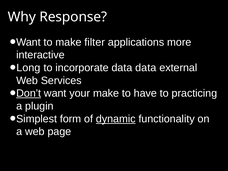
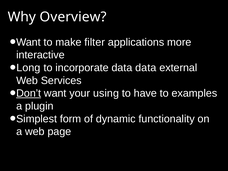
Response: Response -> Overview (73, 17)
your make: make -> using (106, 93)
practicing: practicing -> examples (194, 93)
dynamic underline: present -> none (116, 119)
